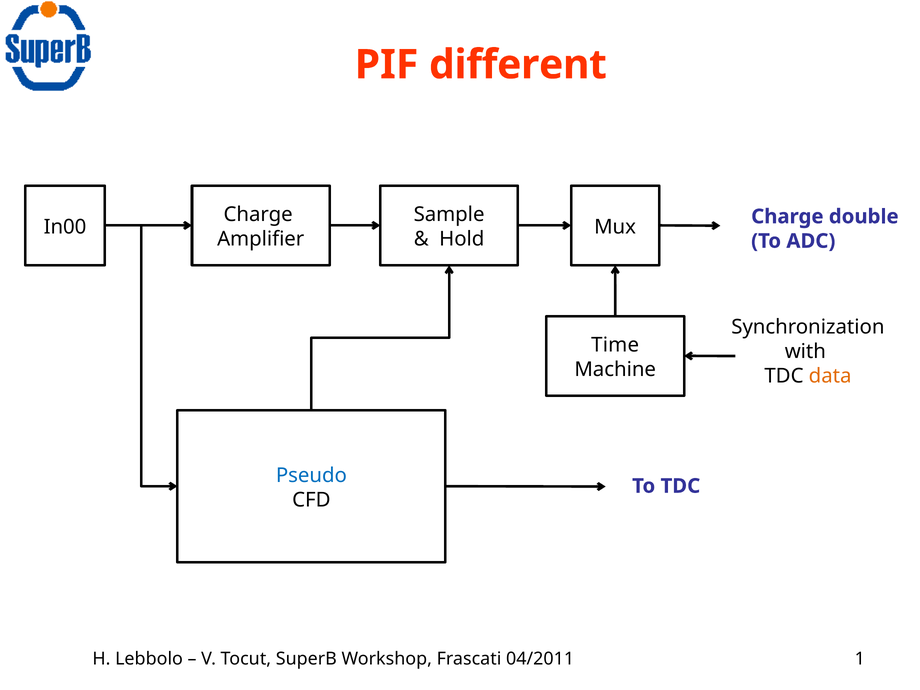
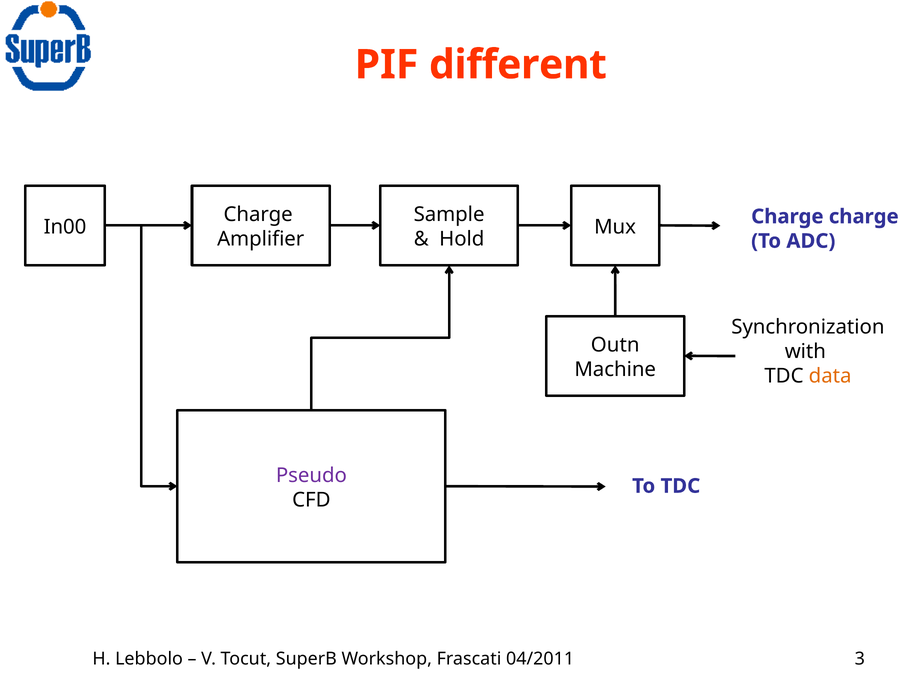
Charge double: double -> charge (864, 217)
Time: Time -> Outn (615, 345)
Pseudo colour: blue -> purple (311, 475)
1: 1 -> 3 (860, 659)
